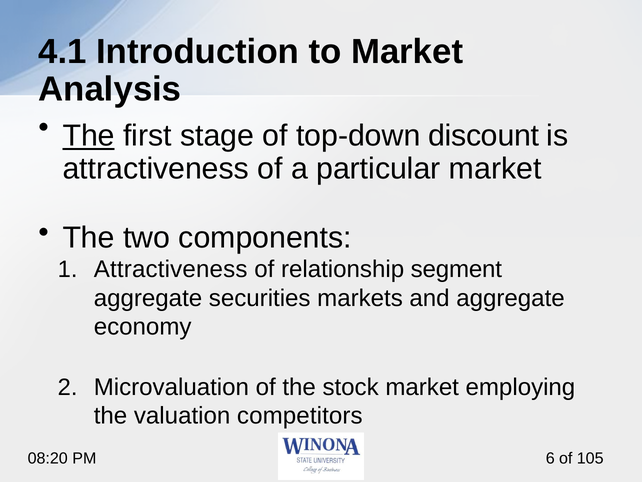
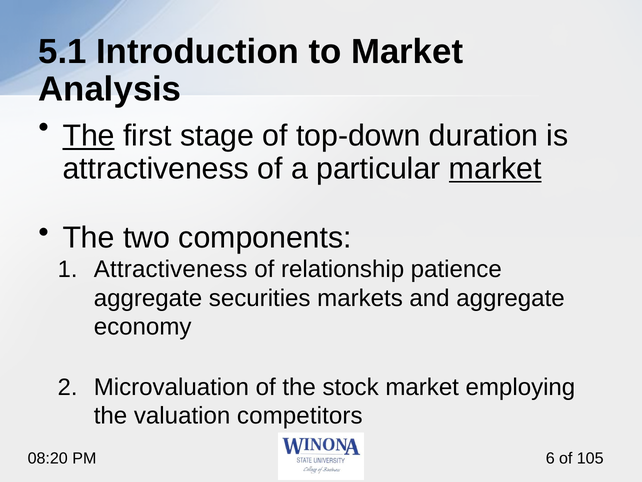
4.1: 4.1 -> 5.1 (63, 52)
discount: discount -> duration (484, 136)
market underline: none -> present (495, 169)
segment: segment -> patience (456, 269)
